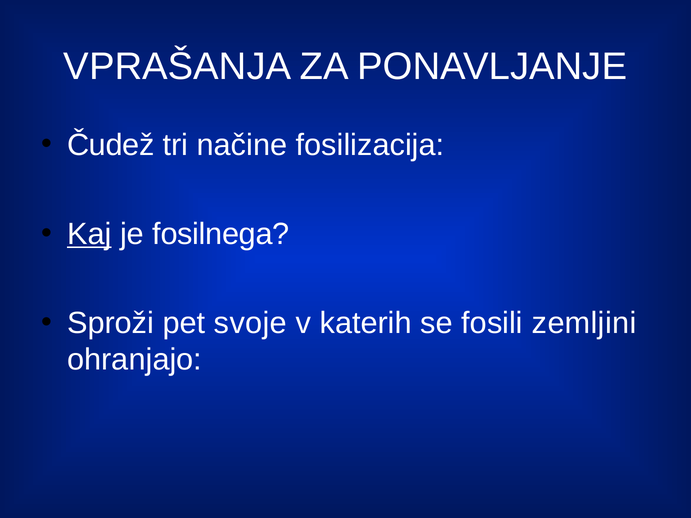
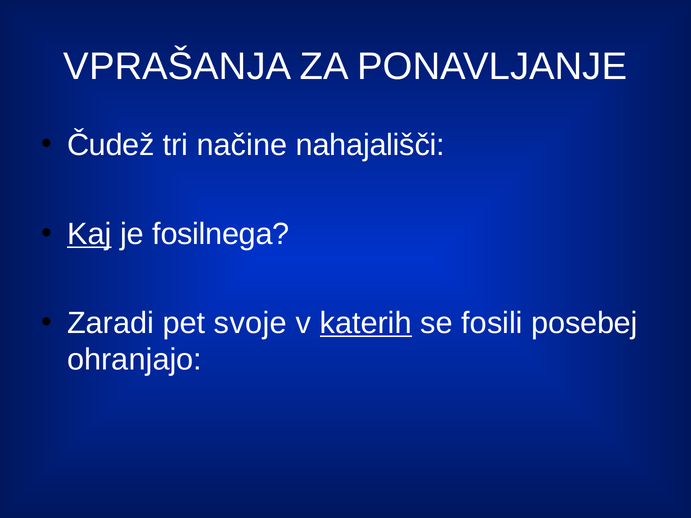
fosilizacija: fosilizacija -> nahajališči (370, 145)
Sproži: Sproži -> Zaradi (111, 323)
katerih underline: none -> present (366, 323)
zemljini: zemljini -> posebej (584, 323)
